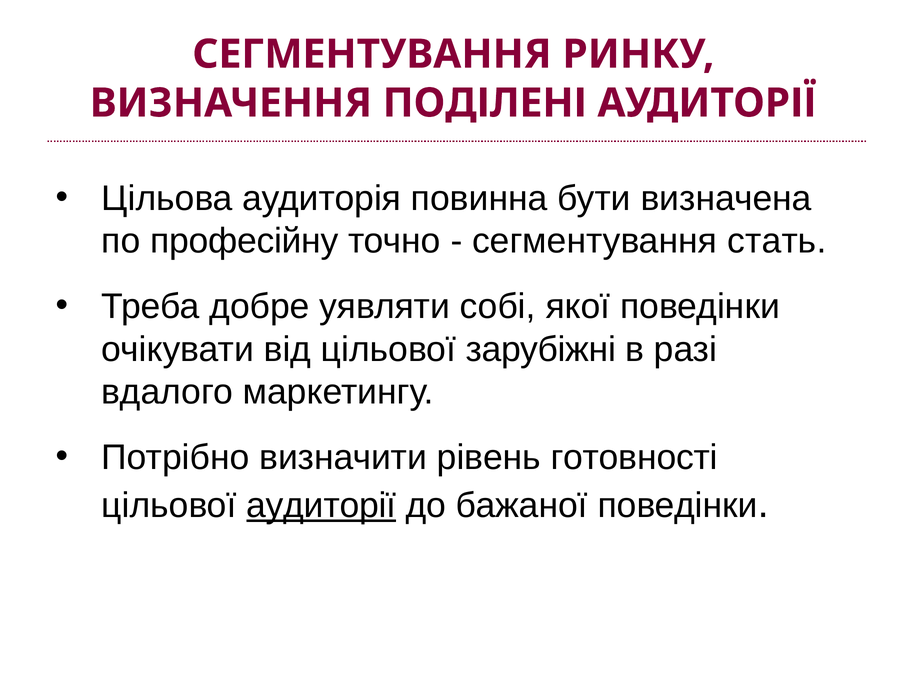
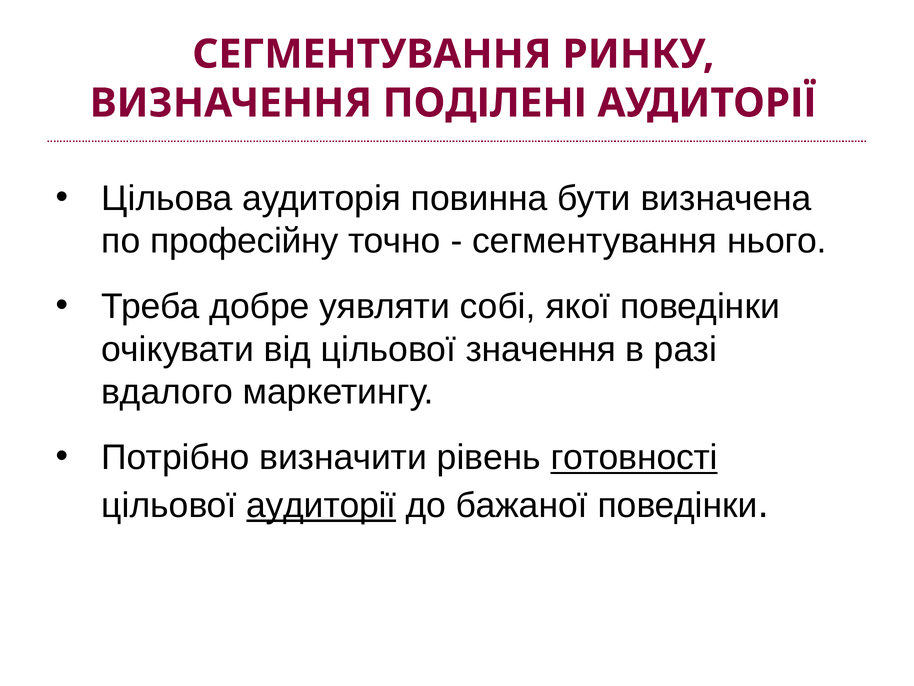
стать: стать -> нього (777, 241)
зарубіжні: зарубіжні -> значення (541, 349)
готовності underline: none -> present (634, 457)
